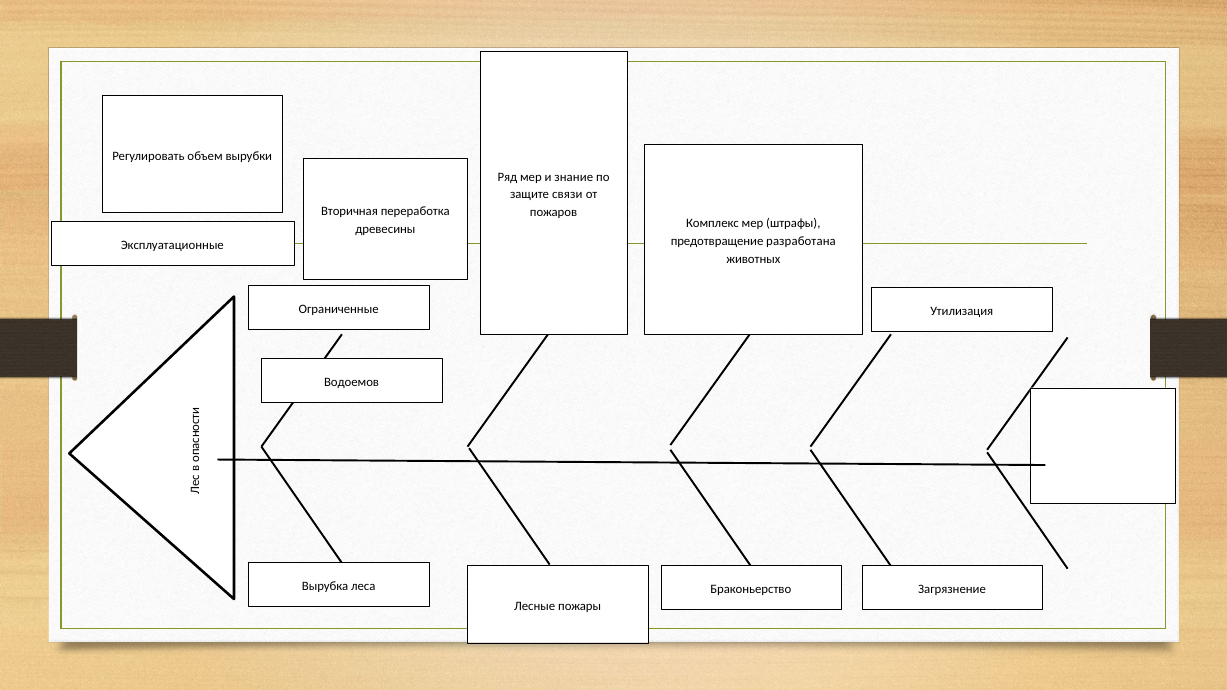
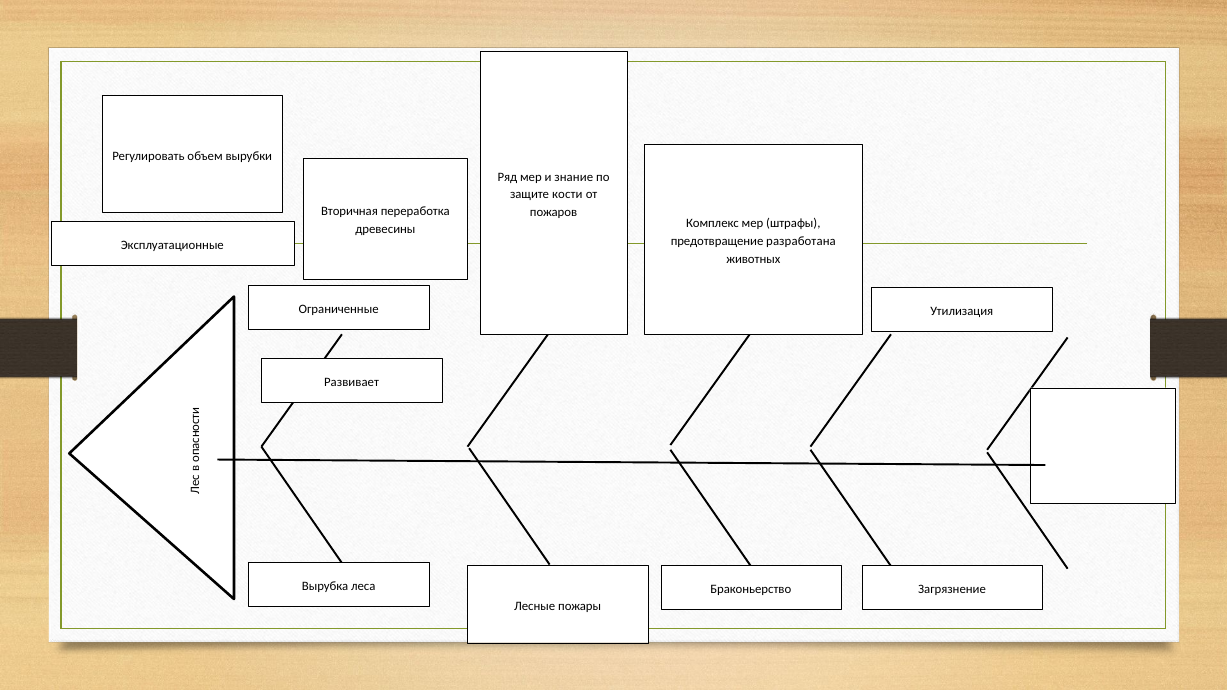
связи: связи -> кости (567, 195)
Водоемов: Водоемов -> Развивает (352, 382)
